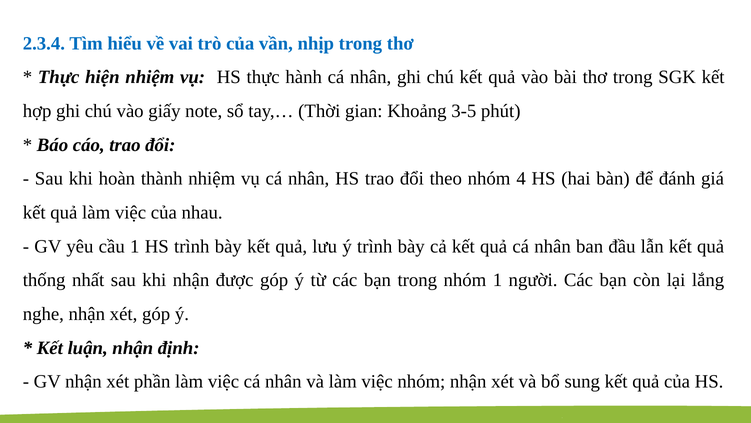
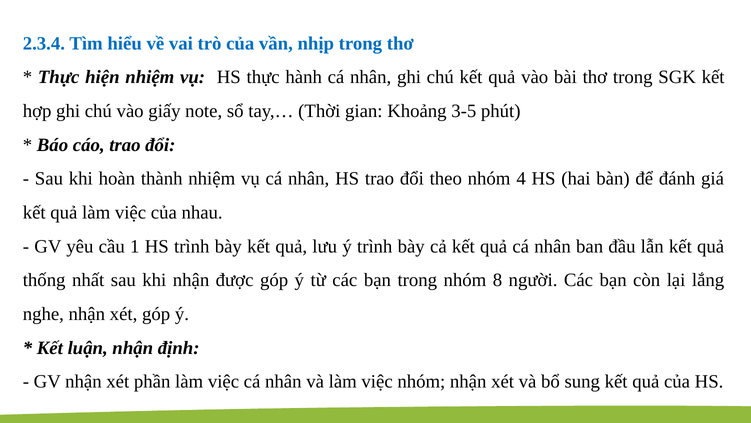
nhóm 1: 1 -> 8 (498, 280)
